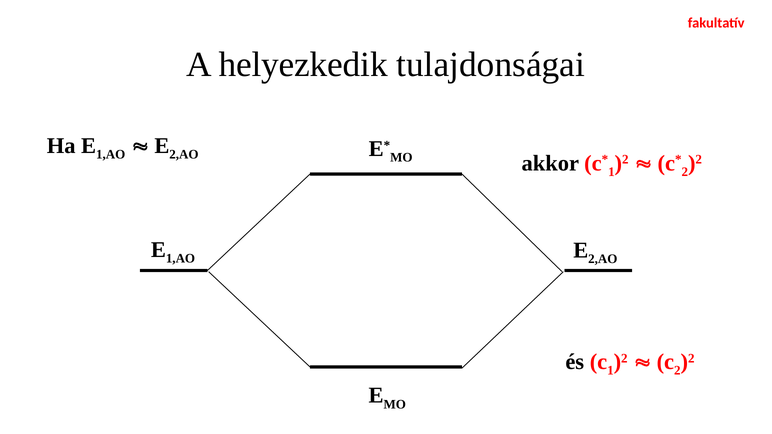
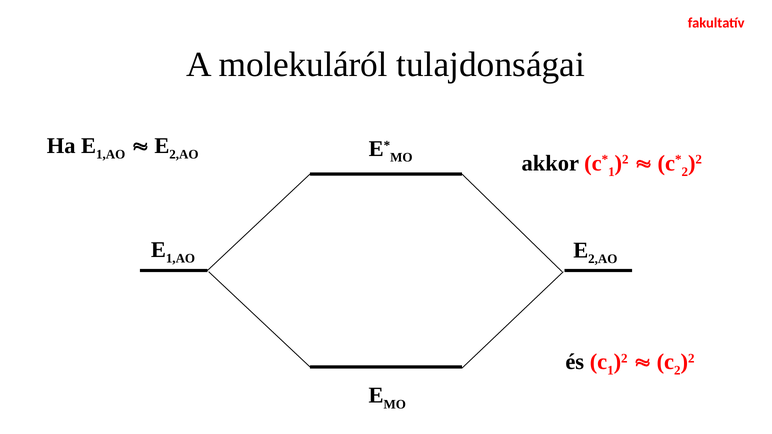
helyezkedik: helyezkedik -> molekuláról (303, 65)
